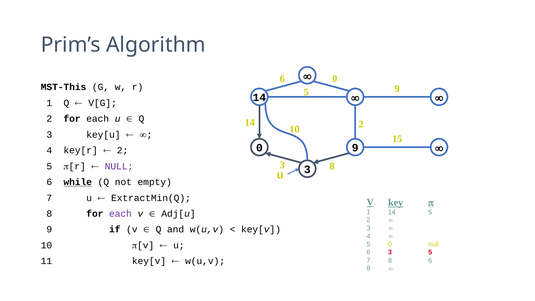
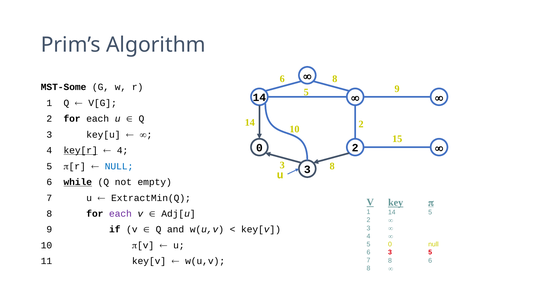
6 0: 0 -> 8 (335, 79)
MST-This: MST-This -> MST-Some (64, 87)
0 9: 9 -> 2 (355, 148)
key[r underline: none -> present (81, 150)
2: 2 -> 4 (123, 150)
NULL colour: purple -> blue (119, 166)
